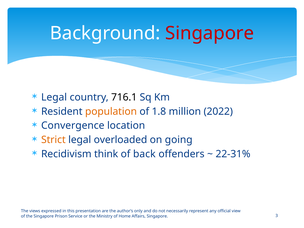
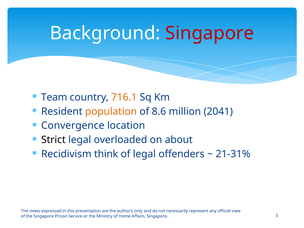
Legal: Legal -> Team (54, 97)
716.1 colour: black -> orange (124, 97)
1.8: 1.8 -> 8.6 (159, 111)
2022: 2022 -> 2041 (218, 111)
Strict colour: orange -> black (53, 140)
going: going -> about (179, 140)
of back: back -> legal (144, 154)
22-31%: 22-31% -> 21-31% (233, 154)
